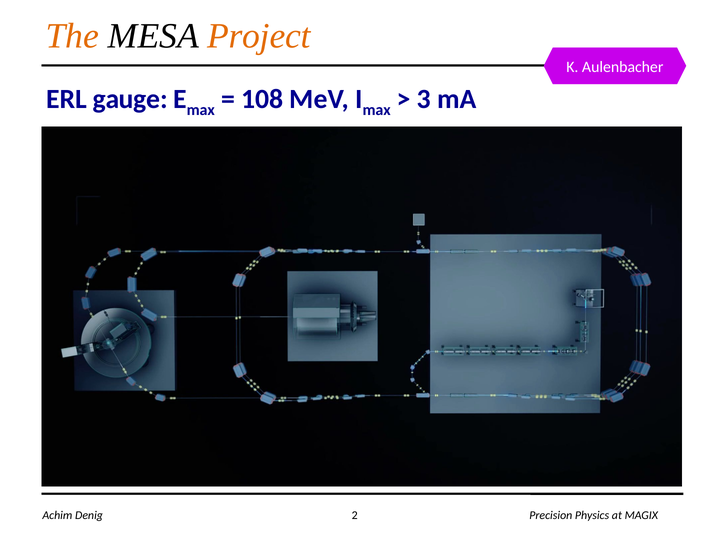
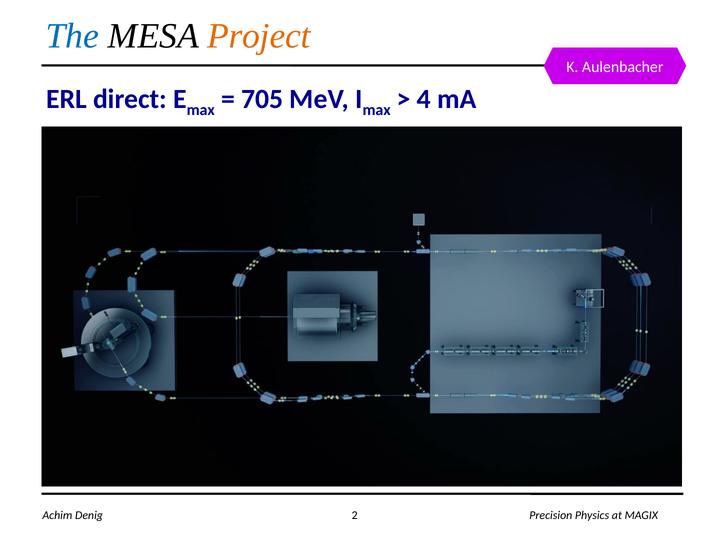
The colour: orange -> blue (72, 36)
gauge: gauge -> direct (130, 99)
108: 108 -> 705 (262, 99)
3: 3 -> 4 (424, 99)
